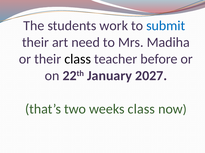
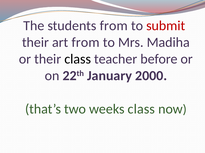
students work: work -> from (114, 26)
submit colour: blue -> red (166, 26)
art need: need -> from (86, 42)
2027: 2027 -> 2000 (151, 76)
